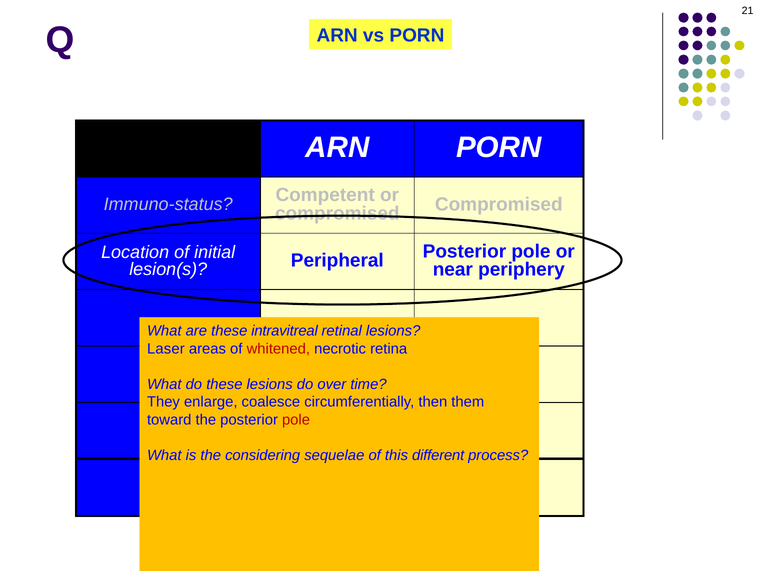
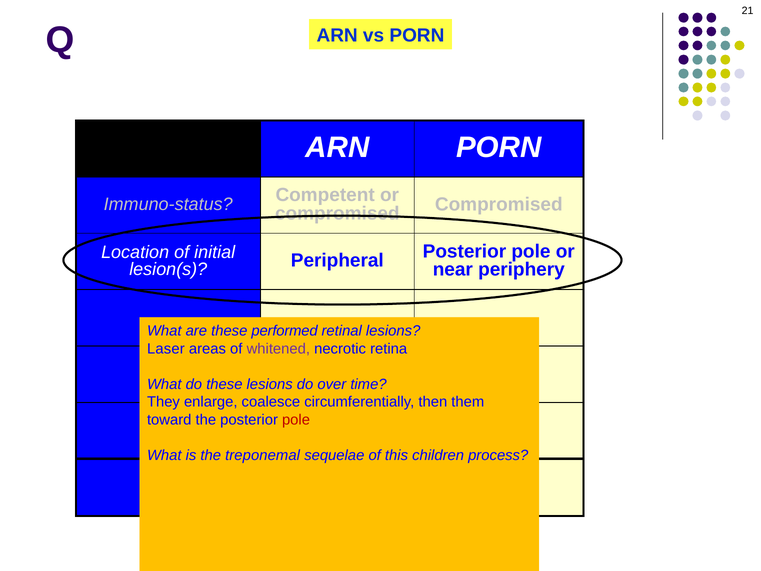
intravitreal: intravitreal -> performed (285, 331)
whitened colour: red -> purple (278, 348)
considering: considering -> treponemal (263, 455)
different: different -> children (438, 455)
